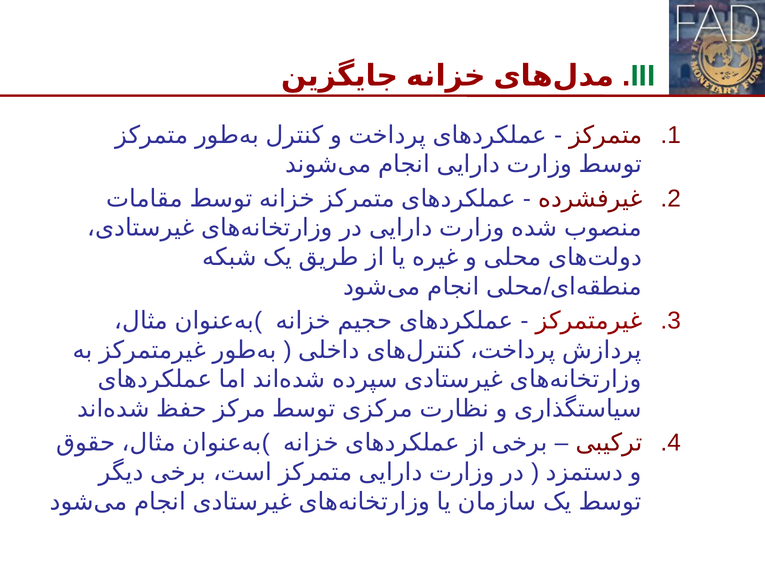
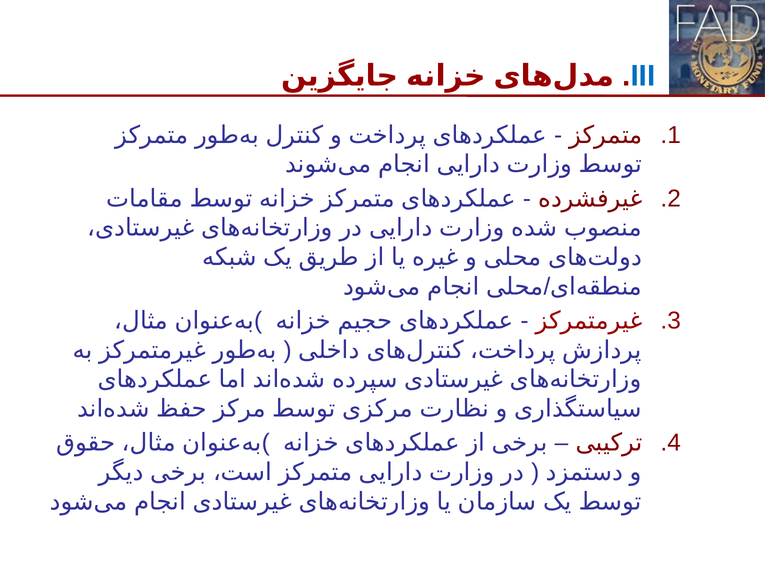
III colour: green -> blue (643, 76)
